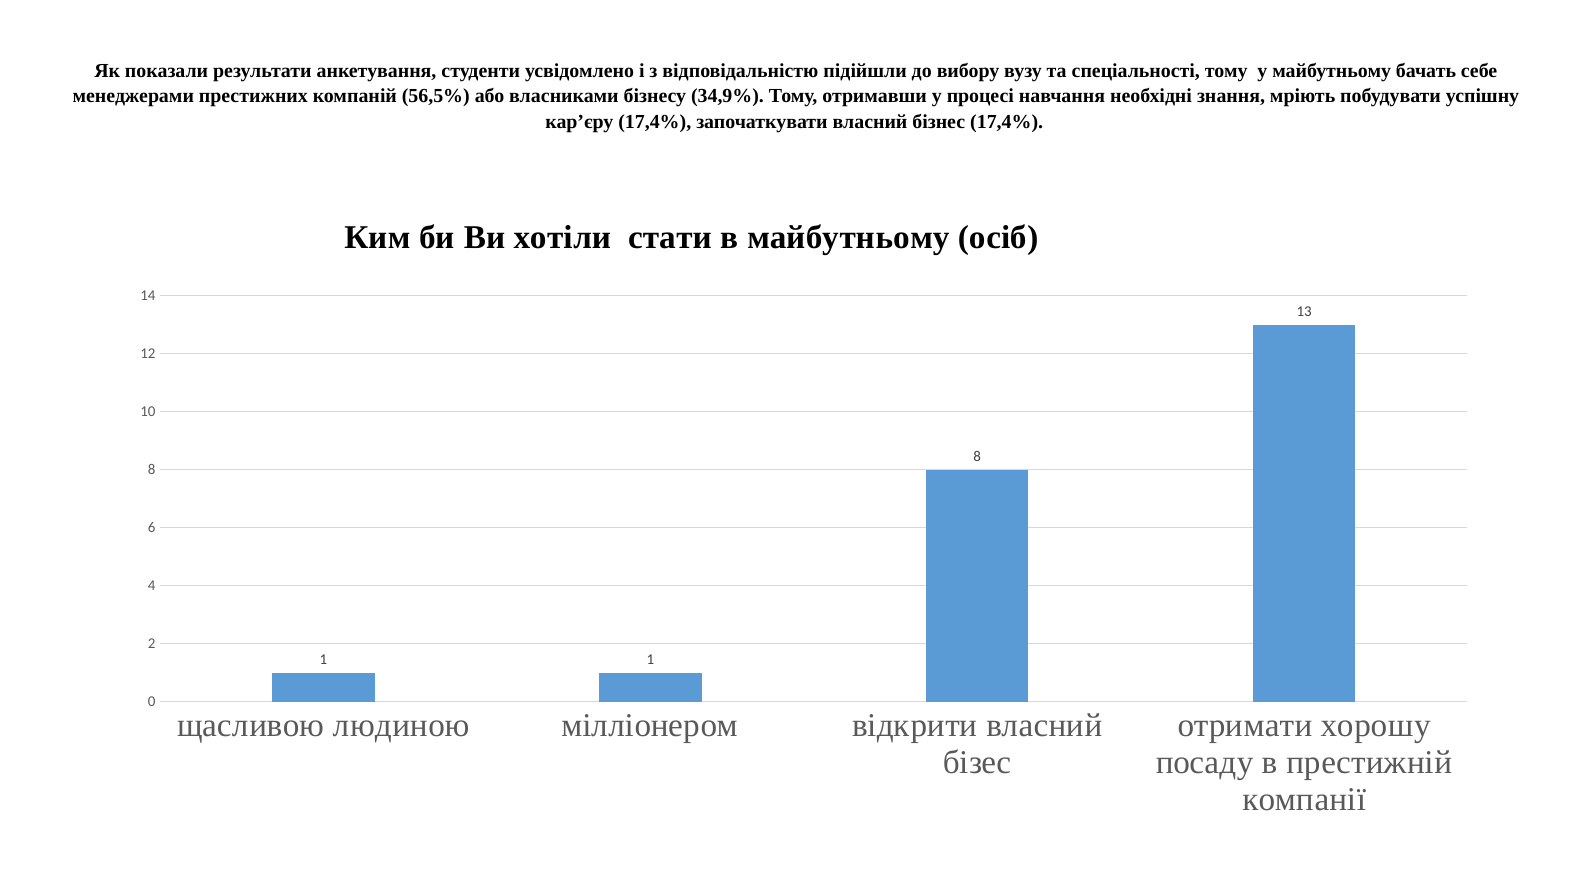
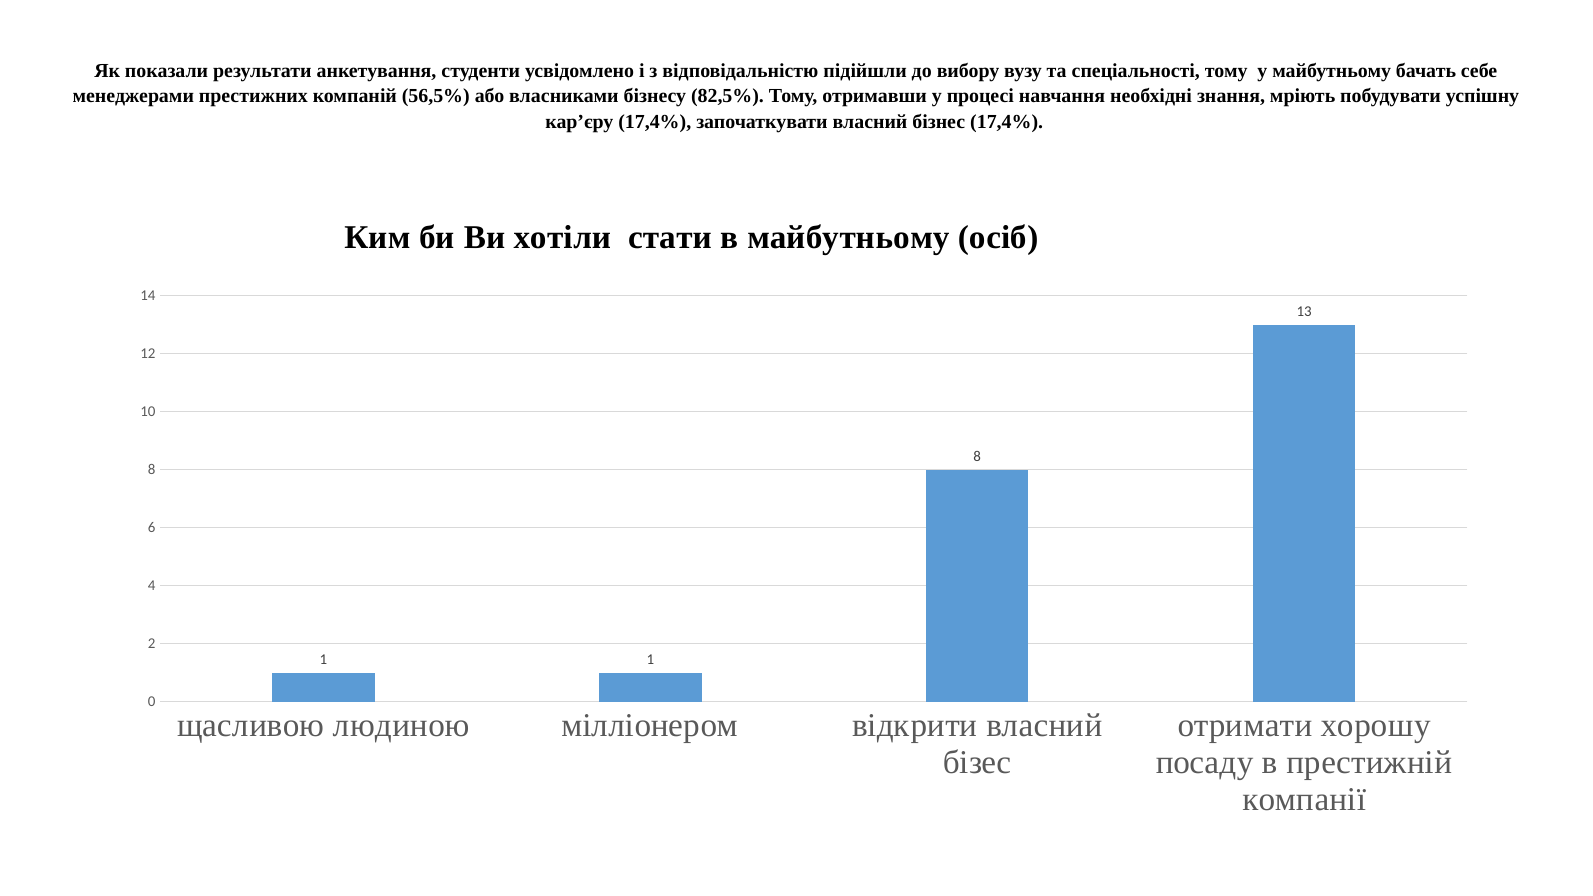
34,9%: 34,9% -> 82,5% (727, 96)
